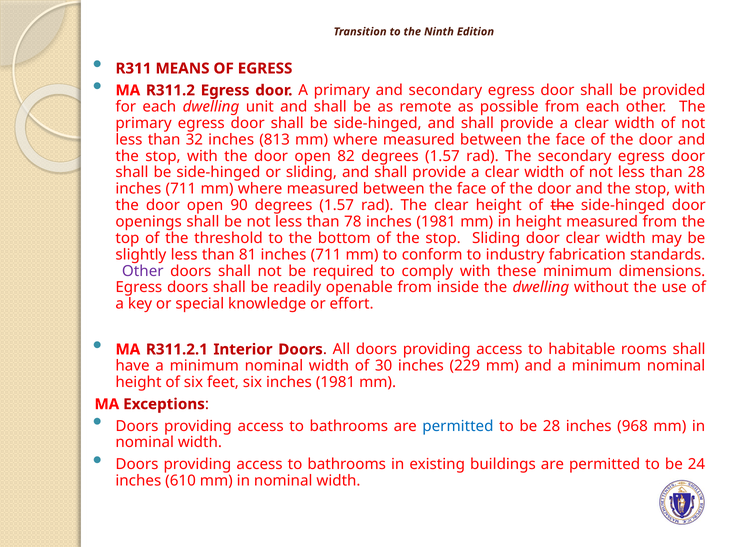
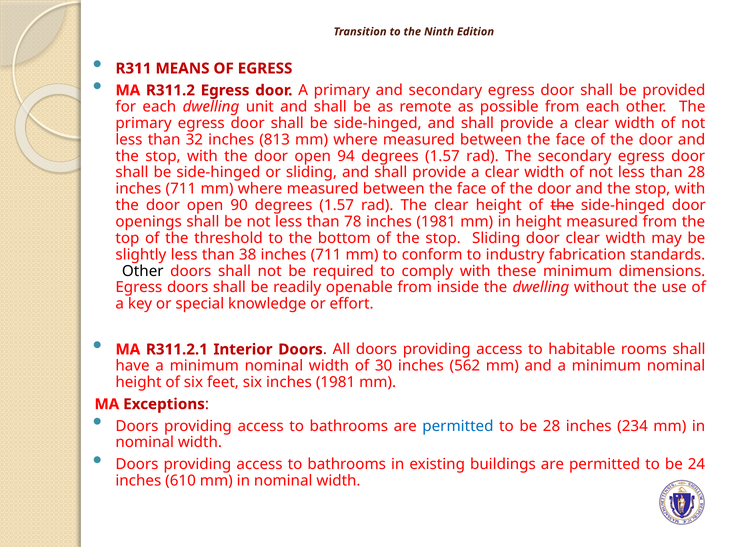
82: 82 -> 94 (346, 156)
81: 81 -> 38 (248, 255)
Other colour: purple -> black (143, 271)
229: 229 -> 562 (465, 366)
968: 968 -> 234 (633, 426)
